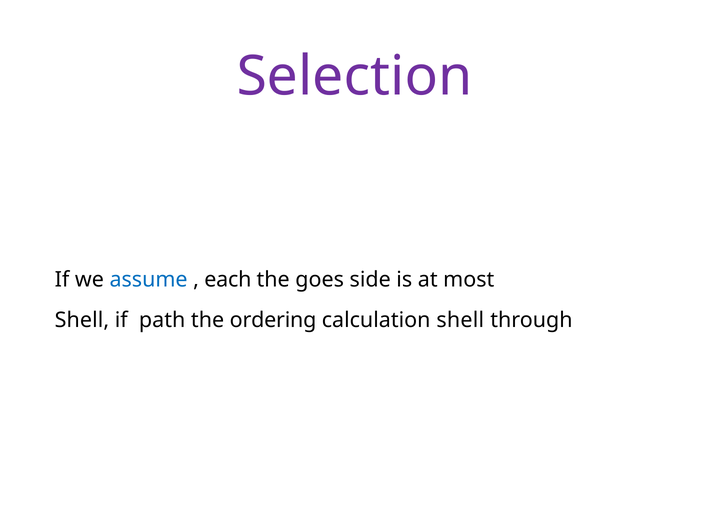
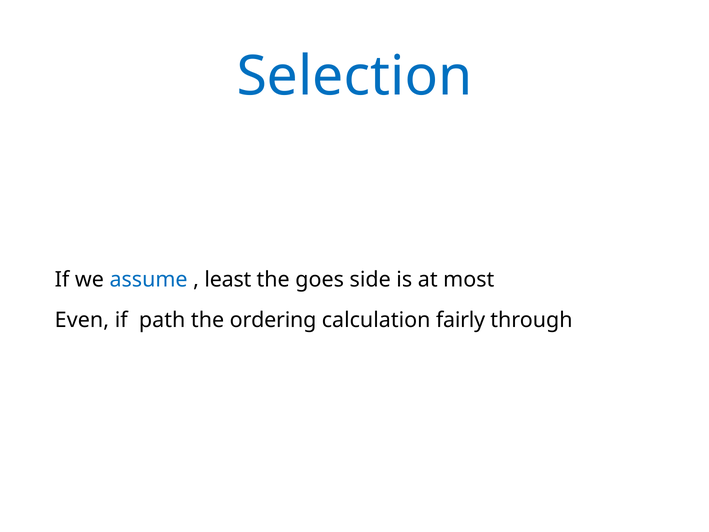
Selection colour: purple -> blue (354, 77)
each: each -> least (228, 279)
Shell: Shell -> Even (82, 320)
calculation shell: shell -> fairly (461, 320)
